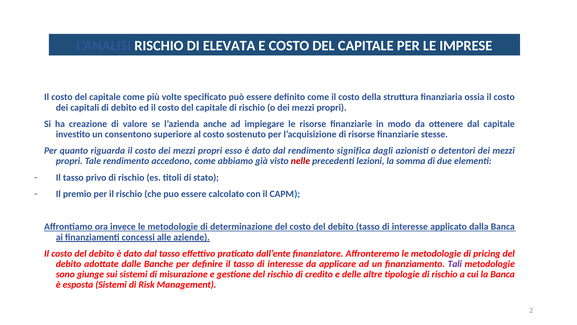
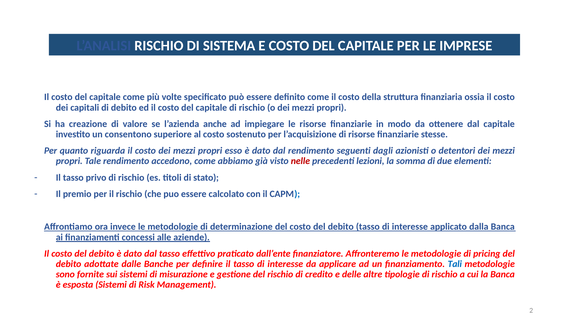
ELEVATA: ELEVATA -> SISTEMA (229, 46)
significa: significa -> seguenti (354, 151)
Tali colour: purple -> blue (455, 264)
giunge: giunge -> fornite (90, 274)
